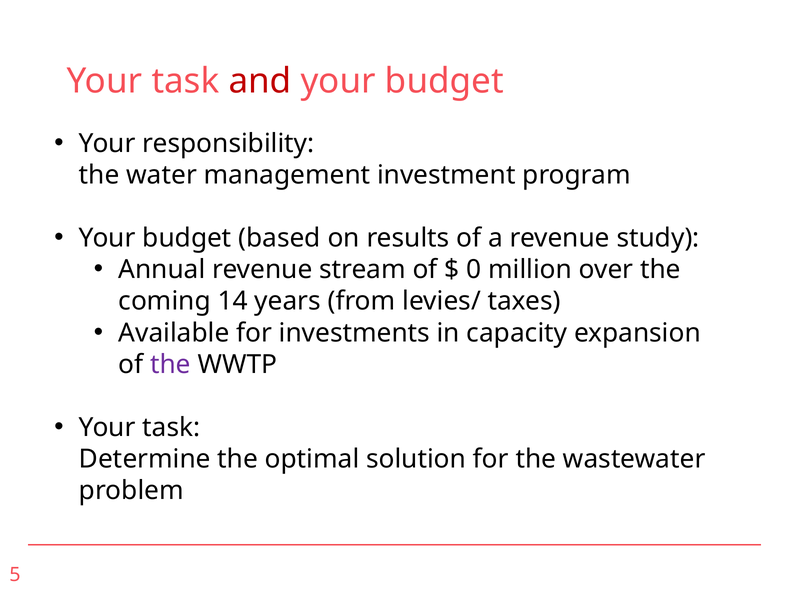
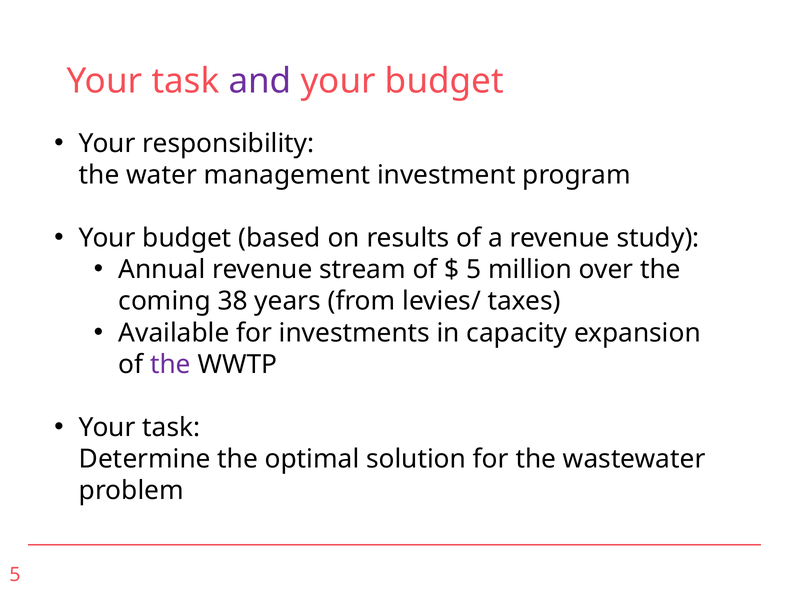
and colour: red -> purple (260, 81)
0: 0 -> 5 (474, 270)
14: 14 -> 38 (233, 301)
